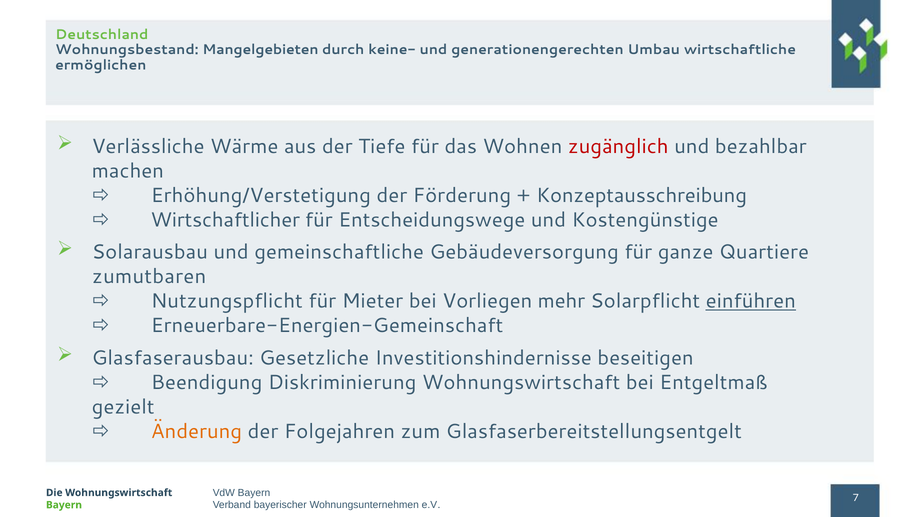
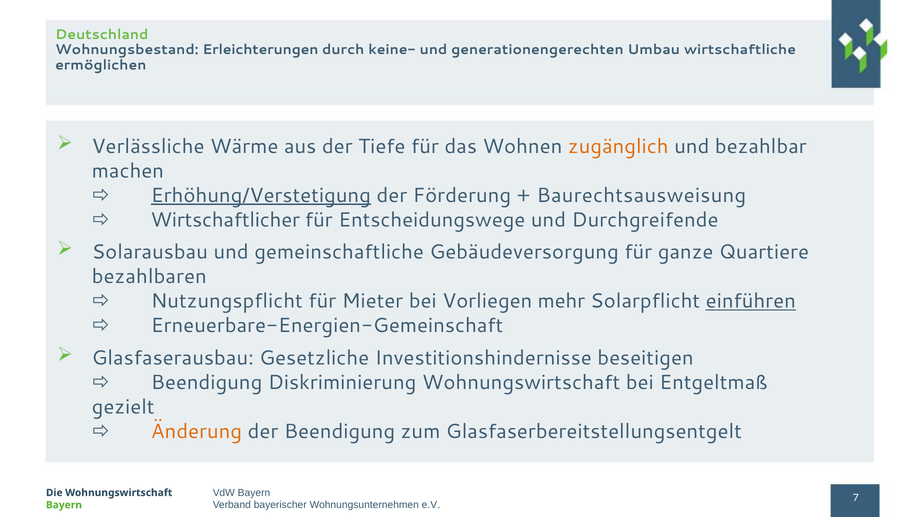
Mangelgebieten: Mangelgebieten -> Erleichterungen (260, 50)
zugänglich colour: red -> orange (618, 147)
Erhöhung/Verstetigung underline: none -> present (261, 196)
Konzeptausschreibung: Konzeptausschreibung -> Baurechtsausweisung (641, 196)
Kostengünstige: Kostengünstige -> Durchgreifende (645, 220)
zumutbaren: zumutbaren -> bezahlbaren (149, 277)
der Folgejahren: Folgejahren -> Beendigung (340, 432)
